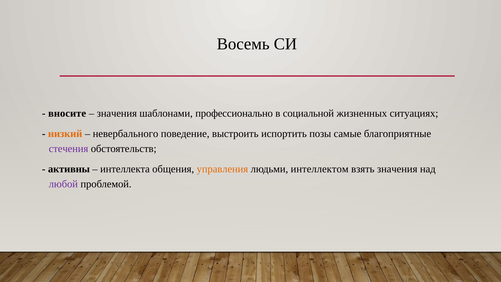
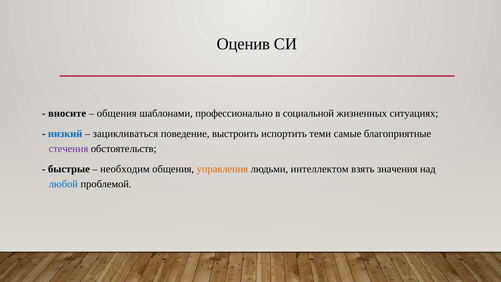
Восемь: Восемь -> Оценив (243, 44)
значения: значения -> общения (117, 113)
низкий colour: orange -> blue (65, 134)
невербального: невербального -> зацикливаться (125, 134)
позы: позы -> теми (320, 134)
активны: активны -> быстрые (69, 169)
интеллекта: интеллекта -> необходим (125, 169)
любой colour: purple -> blue (63, 184)
